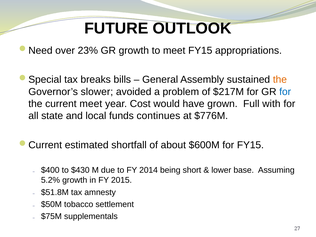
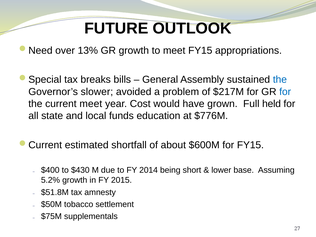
23%: 23% -> 13% (88, 50)
the colour: orange -> blue (280, 80)
with: with -> held (272, 104)
continues: continues -> education (158, 116)
